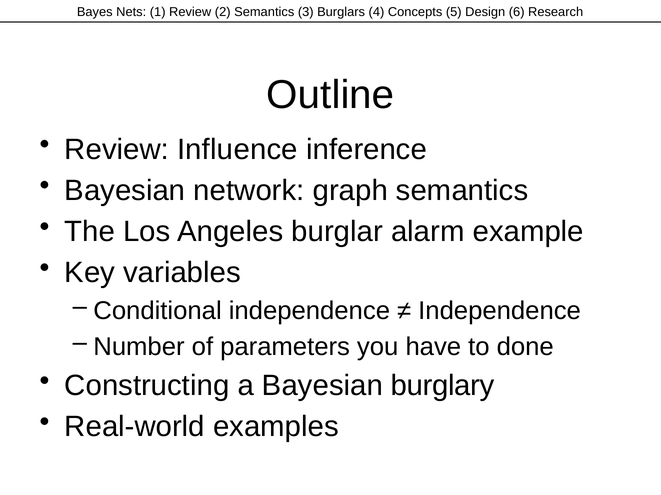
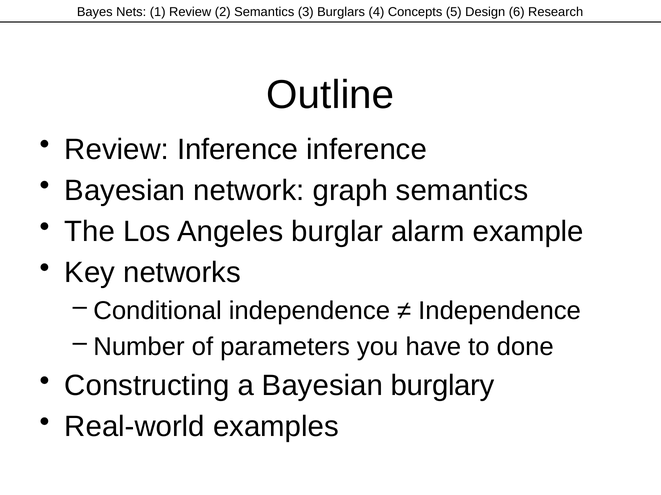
Review Influence: Influence -> Inference (238, 150)
variables: variables -> networks (182, 273)
